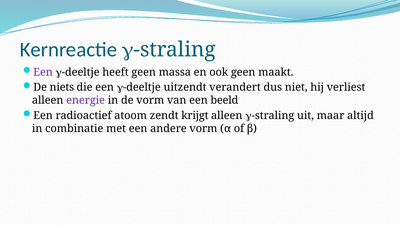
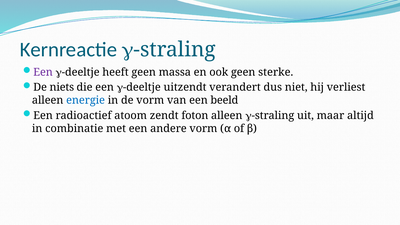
maakt: maakt -> sterke (276, 72)
energie colour: purple -> blue (86, 100)
krijgt: krijgt -> foton (195, 116)
